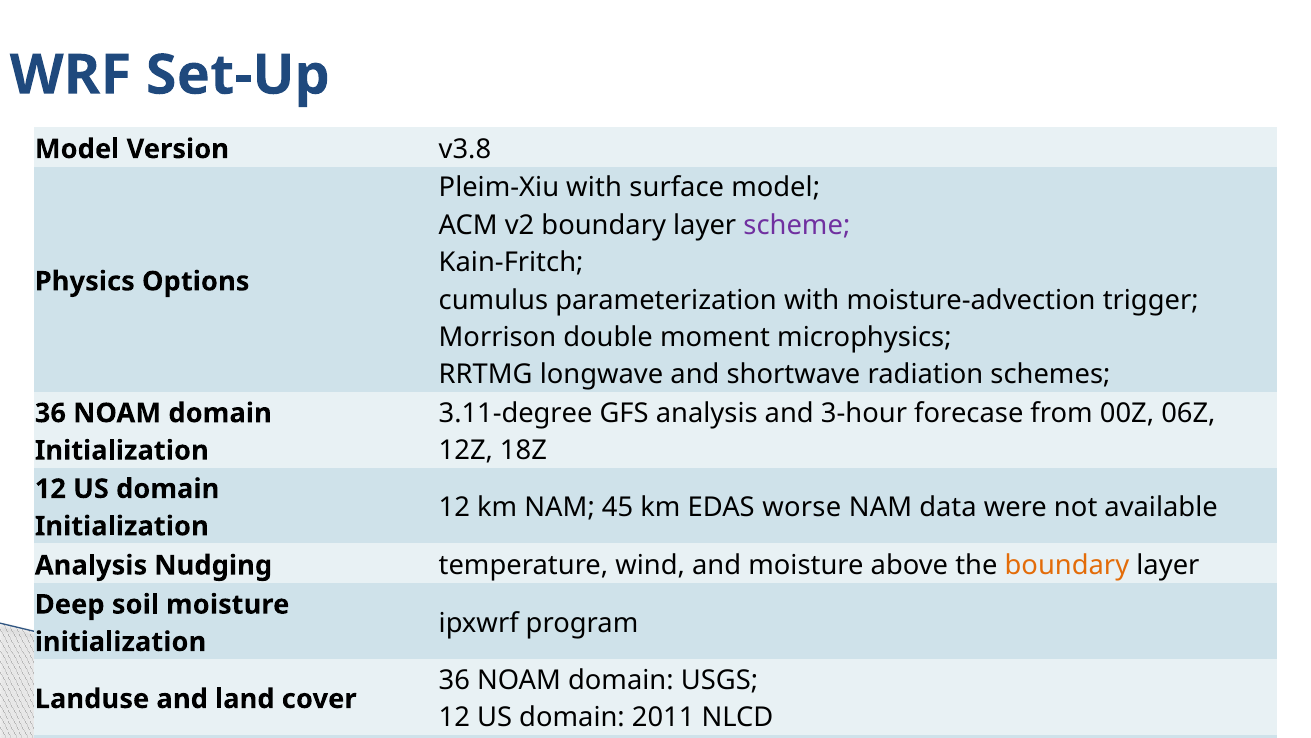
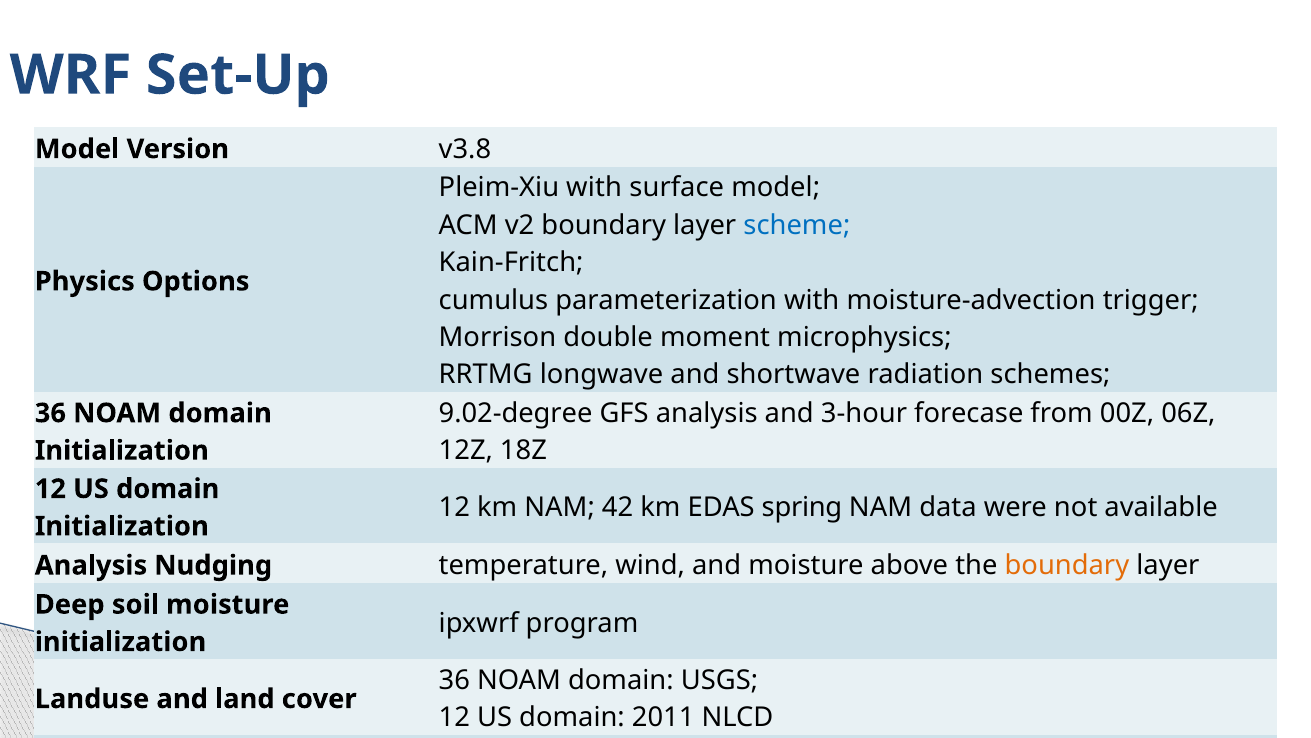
scheme colour: purple -> blue (797, 225)
3.11-degree: 3.11-degree -> 9.02-degree (516, 413)
45: 45 -> 42 (618, 507)
worse: worse -> spring (802, 507)
